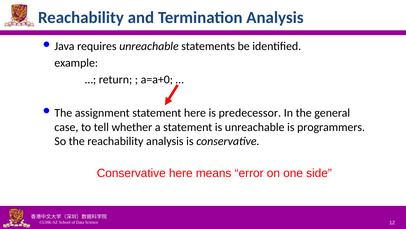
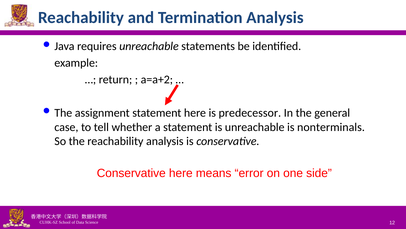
a=a+0: a=a+0 -> a=a+2 (157, 79)
programmers: programmers -> nonterminals (331, 127)
